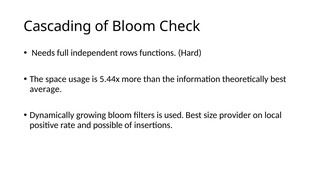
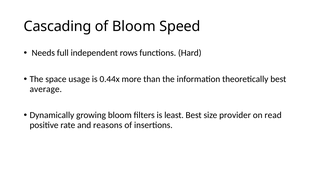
Check: Check -> Speed (180, 26)
5.44x: 5.44x -> 0.44x (110, 79)
used: used -> least (174, 115)
local: local -> read (273, 115)
possible: possible -> reasons (108, 125)
